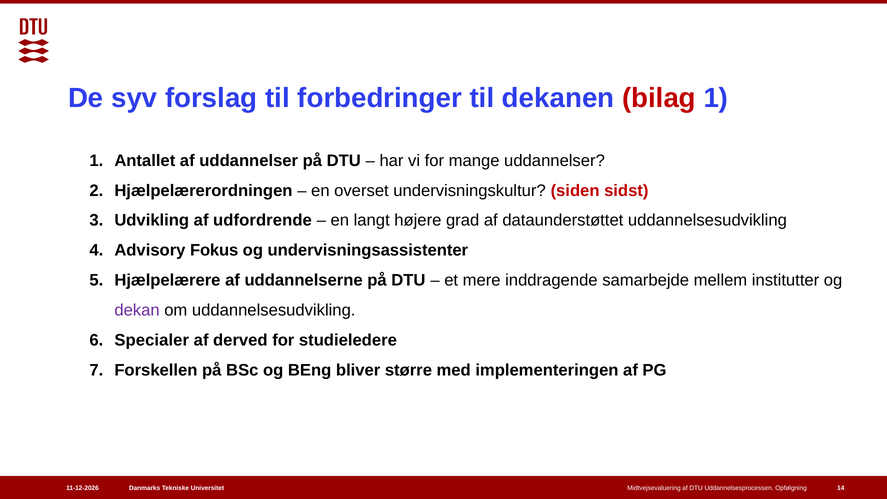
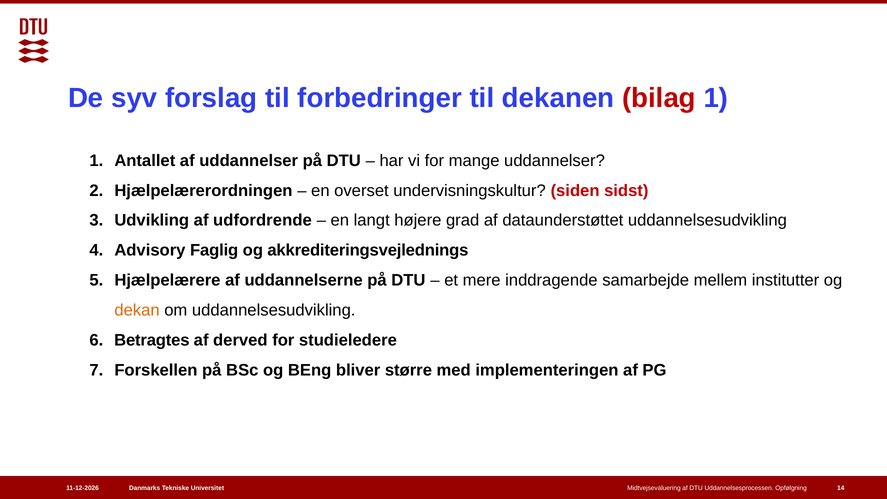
Fokus: Fokus -> Faglig (214, 250)
undervisningsassistenter: undervisningsassistenter -> akkrediteringsvejlednings (368, 250)
dekan colour: purple -> orange (137, 310)
Specialer: Specialer -> Betragtes (152, 340)
